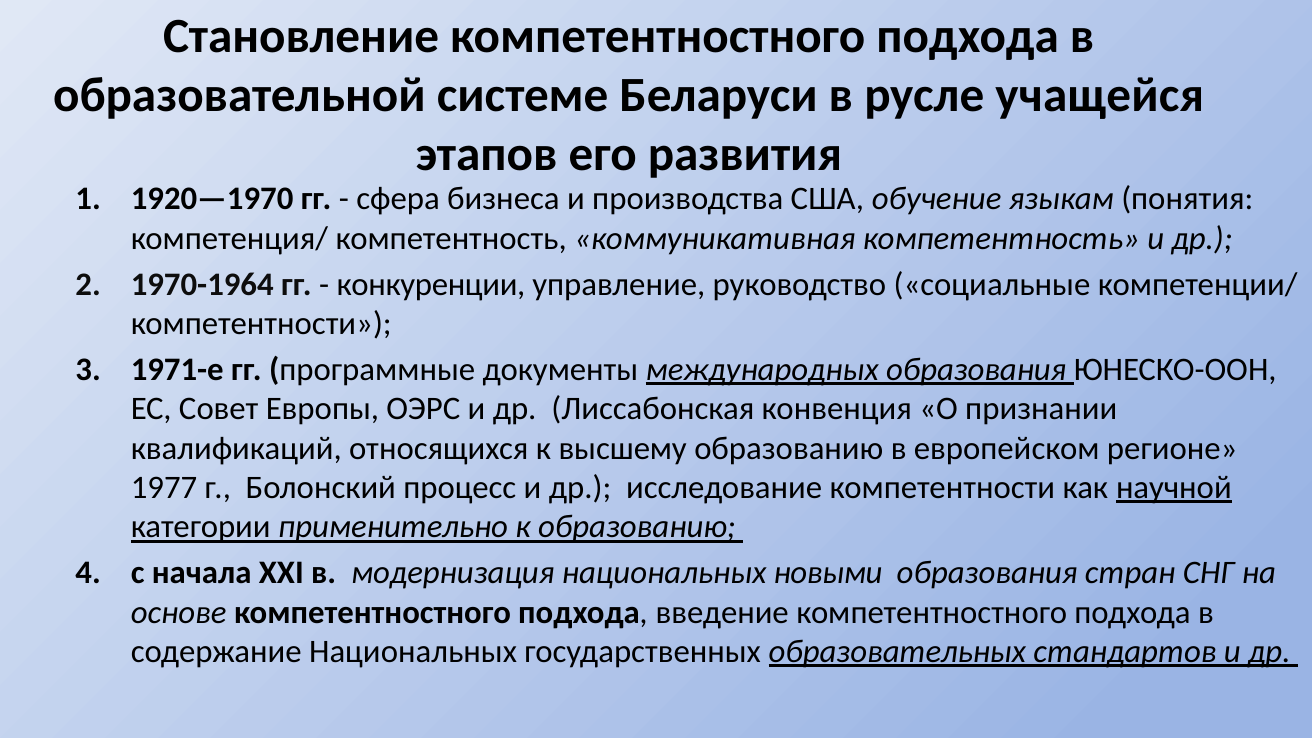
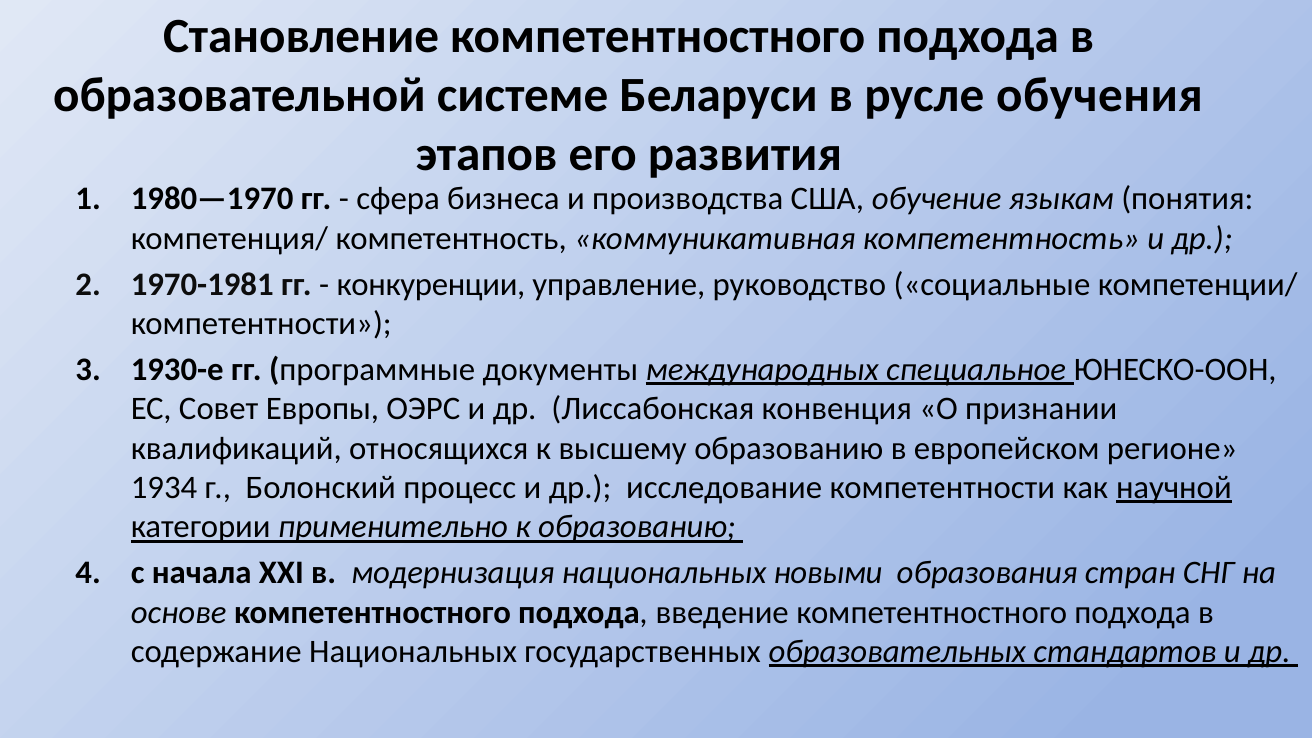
учащейся: учащейся -> обучения (1100, 96)
1920—1970: 1920—1970 -> 1980—1970 (212, 199)
1970-1964: 1970-1964 -> 1970-1981 (202, 284)
1971-е: 1971-е -> 1930-е (177, 370)
международных образования: образования -> специальное (976, 370)
1977: 1977 -> 1934 (164, 488)
